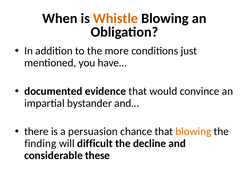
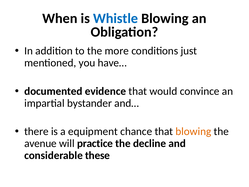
Whistle colour: orange -> blue (116, 18)
persuasion: persuasion -> equipment (93, 131)
finding: finding -> avenue (40, 143)
difficult: difficult -> practice (95, 143)
